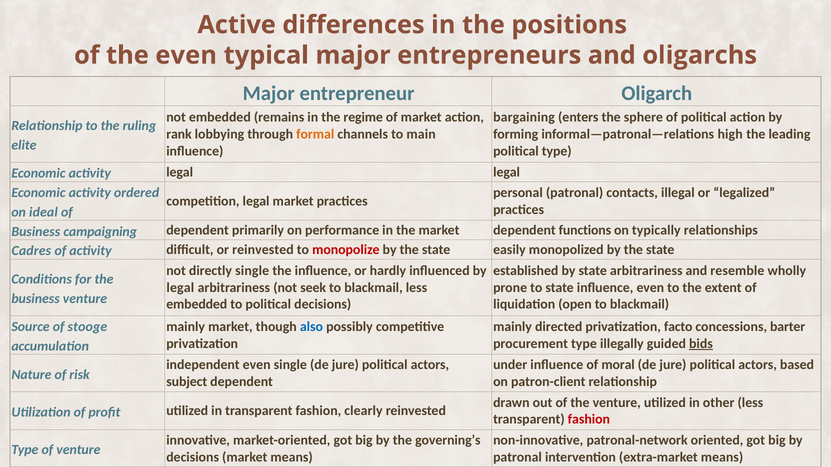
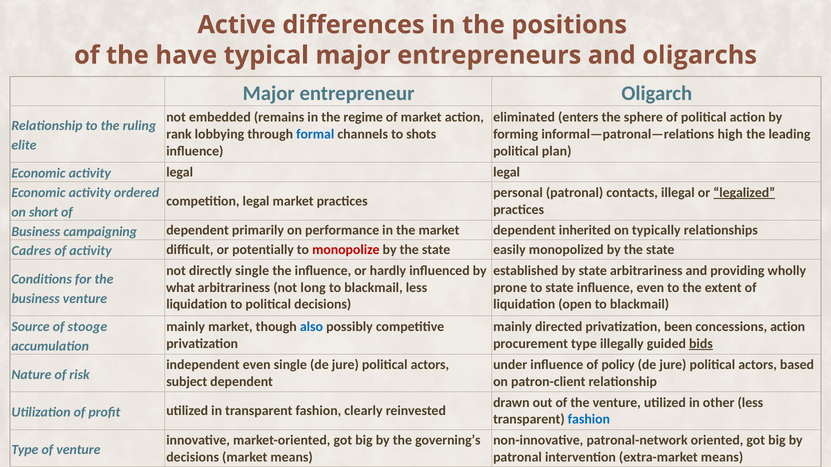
the even: even -> have (186, 55)
bargaining: bargaining -> eliminated (524, 117)
formal colour: orange -> blue (315, 134)
main: main -> shots (421, 134)
political type: type -> plan (557, 151)
legalized underline: none -> present (744, 193)
ideal: ideal -> short (44, 212)
functions: functions -> inherited (585, 230)
or reinvested: reinvested -> potentially (263, 250)
resemble: resemble -> providing (737, 271)
legal: legal -> what (180, 288)
seek: seek -> long (313, 288)
embedded: embedded -> liquidation (197, 305)
facto: facto -> been (678, 327)
concessions barter: barter -> action (788, 327)
moral: moral -> policy (618, 365)
fashion colour: red -> blue (589, 420)
